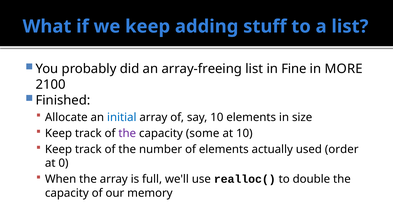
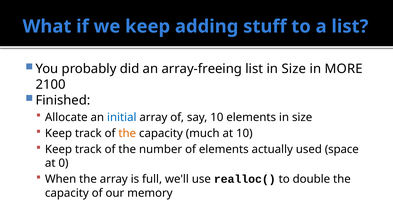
list in Fine: Fine -> Size (294, 69)
the colour: purple -> orange (127, 133)
some: some -> much (203, 133)
order: order -> space (342, 149)
